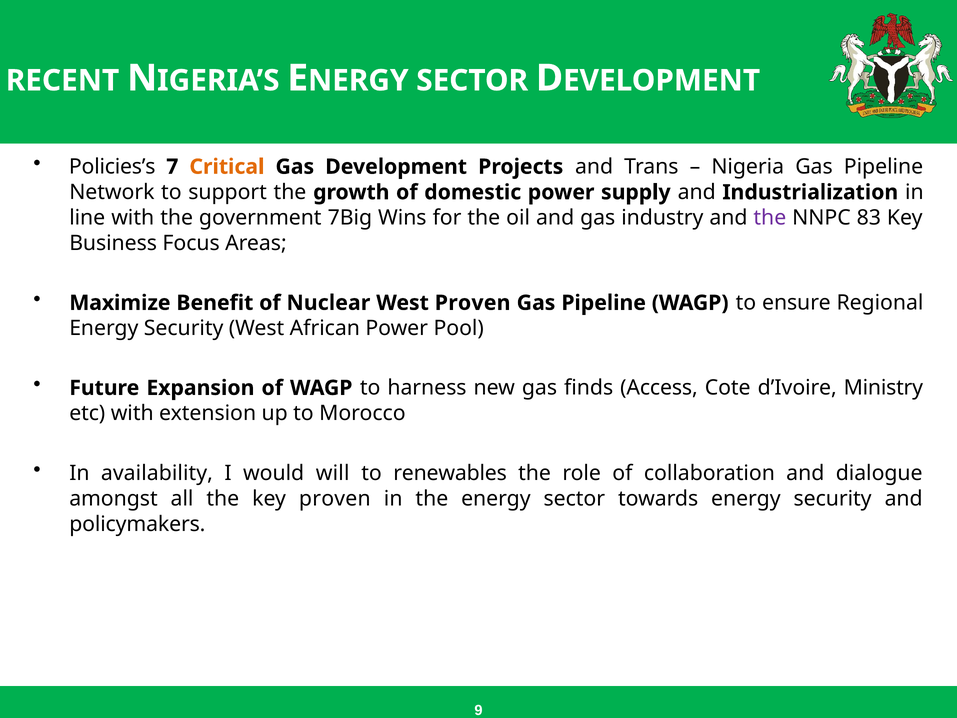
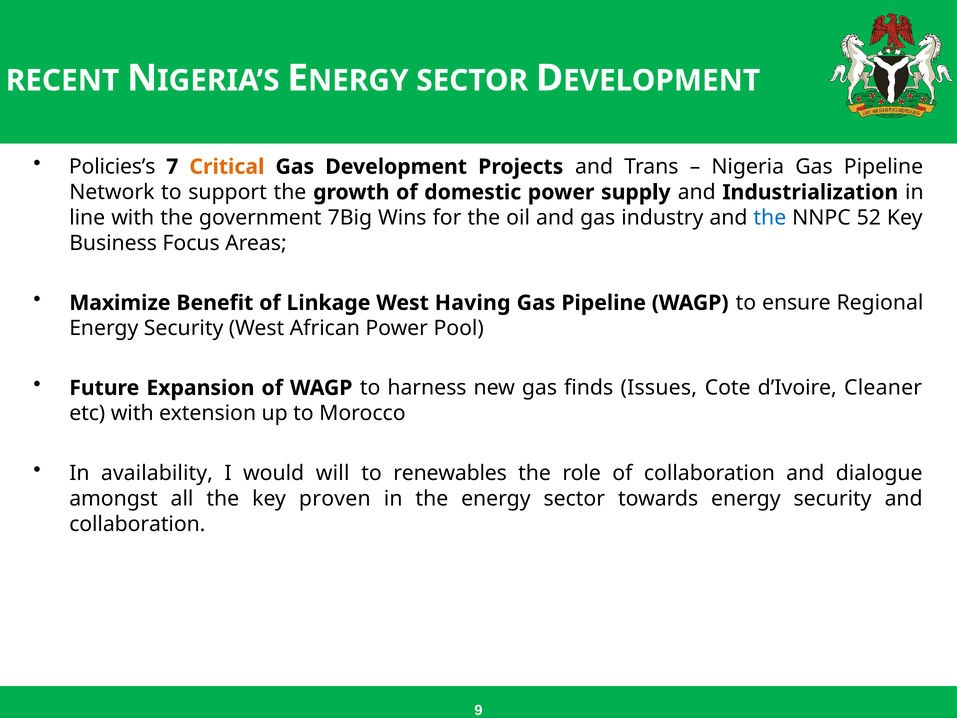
the colour: purple -> blue (770, 218)
83: 83 -> 52 (869, 218)
Nuclear: Nuclear -> Linkage (328, 303)
West Proven: Proven -> Having (473, 303)
Access: Access -> Issues (659, 388)
Ministry: Ministry -> Cleaner (883, 388)
policymakers: policymakers -> collaboration (137, 524)
